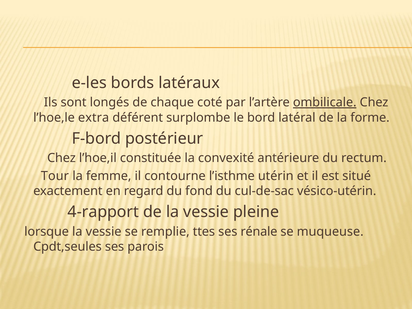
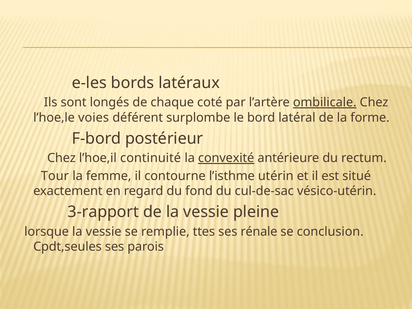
extra: extra -> voies (94, 118)
constituée: constituée -> continuité (151, 158)
convexité underline: none -> present (226, 158)
4-rapport: 4-rapport -> 3-rapport (103, 212)
muqueuse: muqueuse -> conclusion (330, 232)
